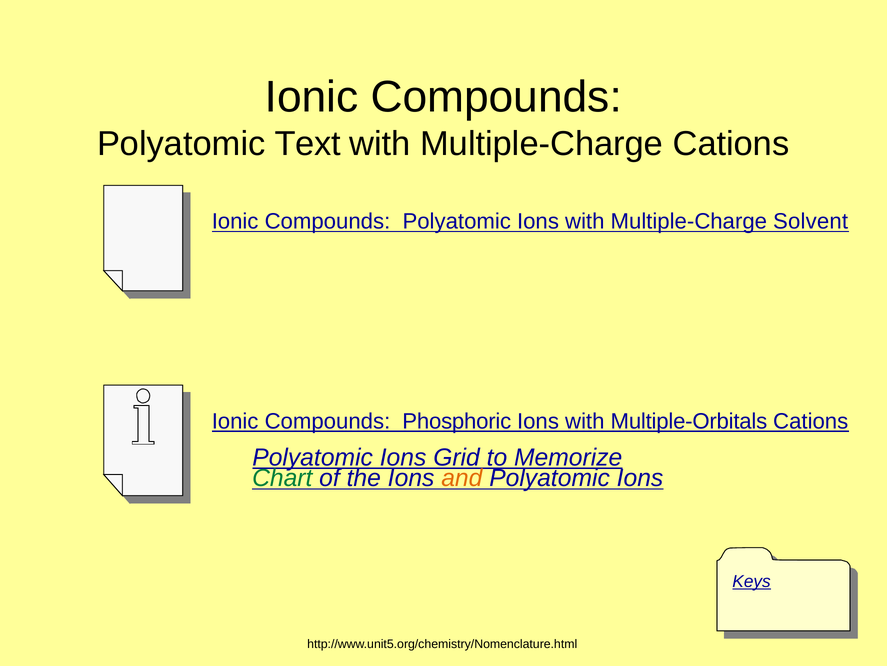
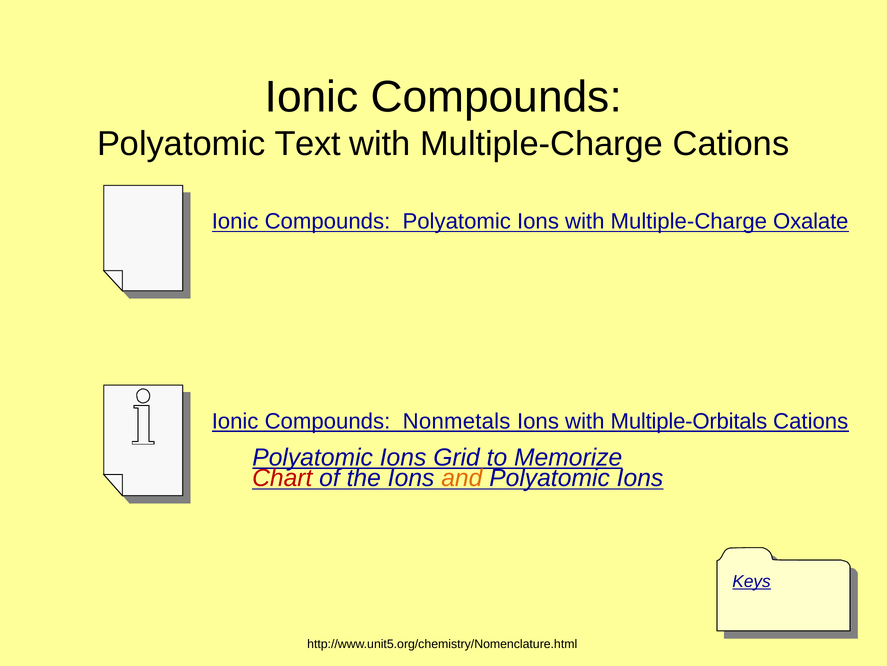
Solvent: Solvent -> Oxalate (811, 221)
Phosphoric: Phosphoric -> Nonmetals (457, 421)
Chart colour: green -> red (282, 478)
